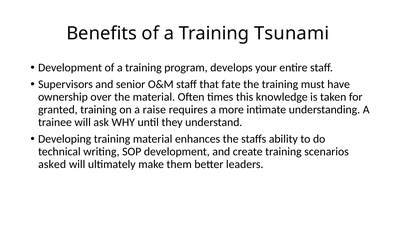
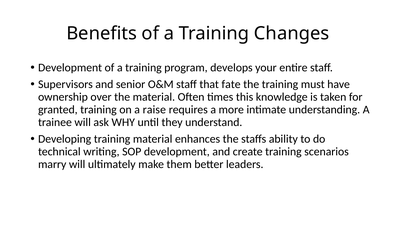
Tsunami: Tsunami -> Changes (292, 34)
asked: asked -> marry (52, 165)
